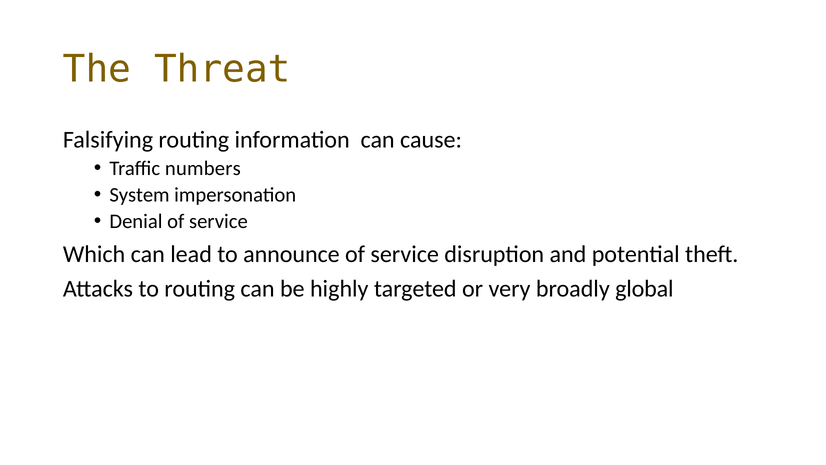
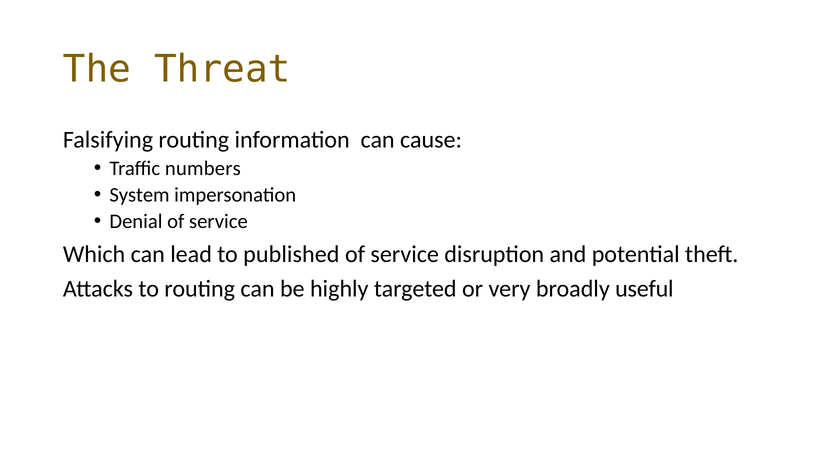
announce: announce -> published (291, 254)
global: global -> useful (644, 289)
